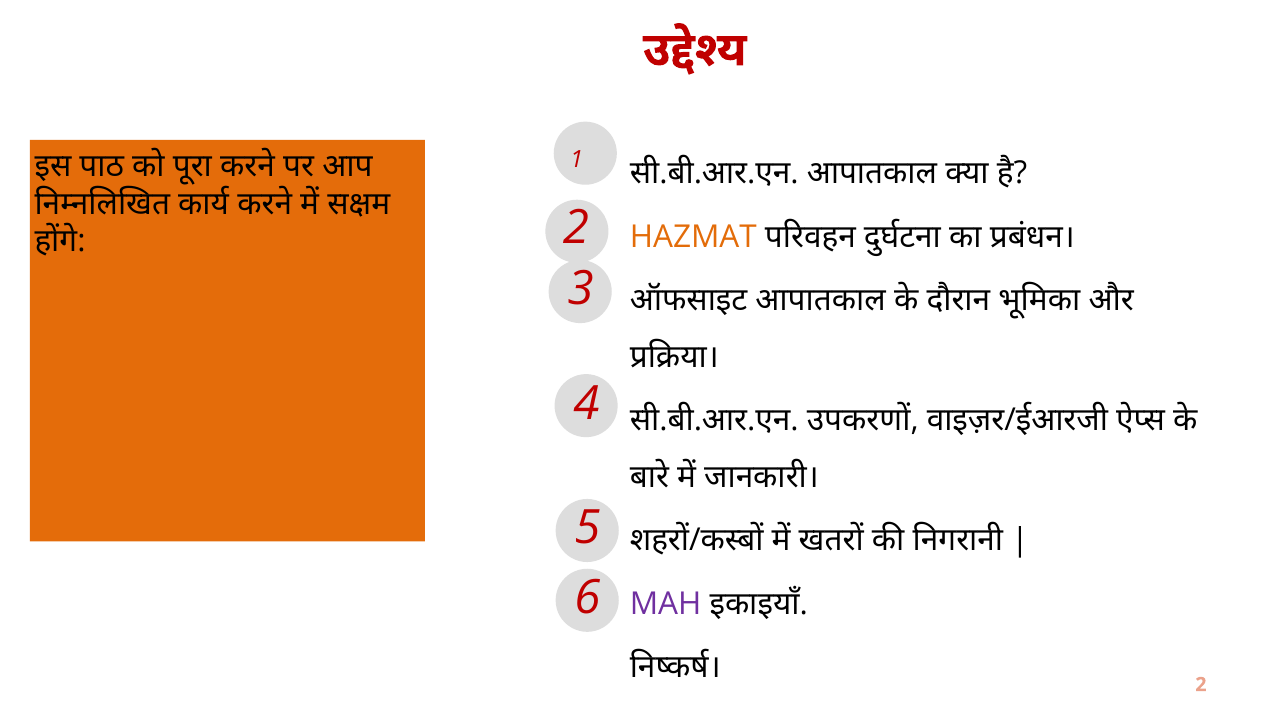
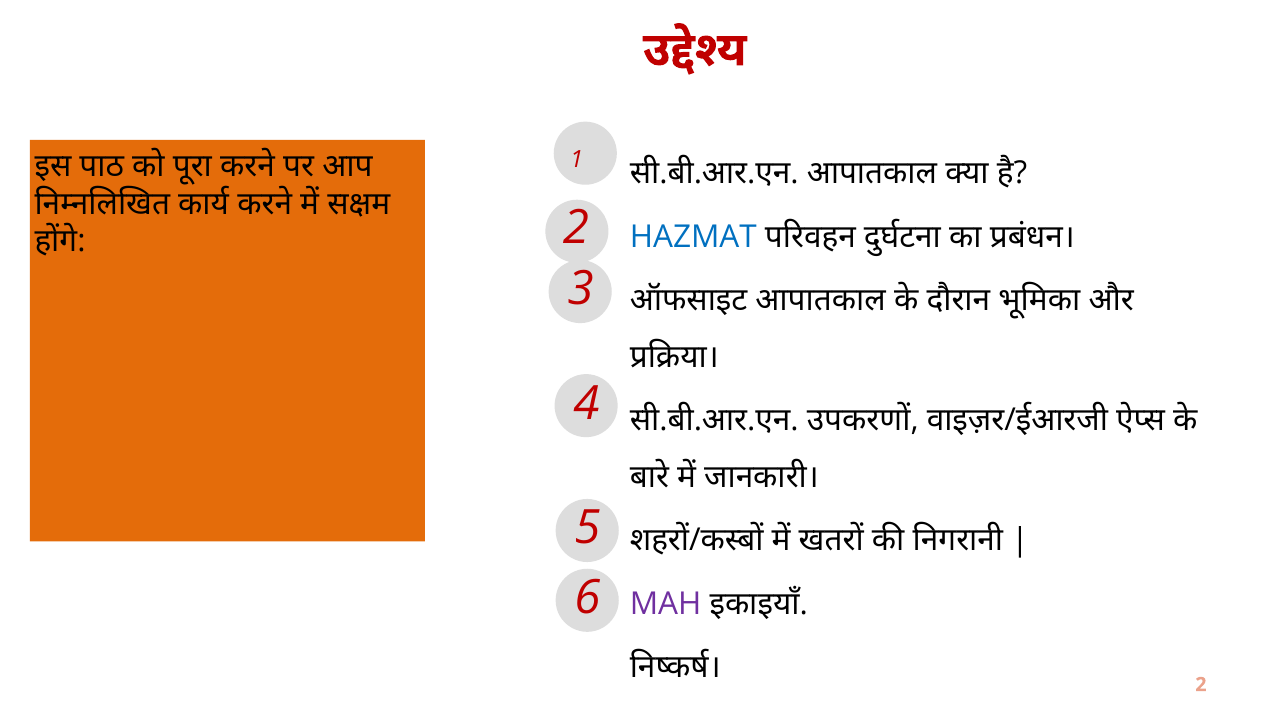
HAZMAT colour: orange -> blue (693, 237)
